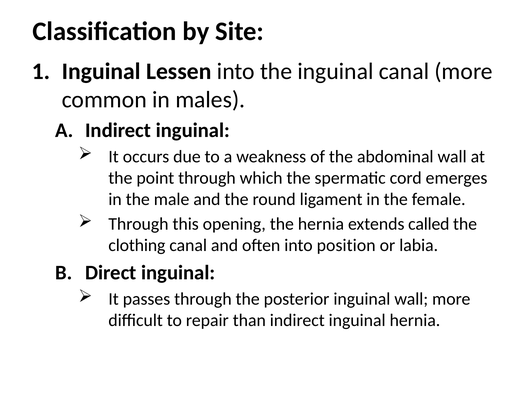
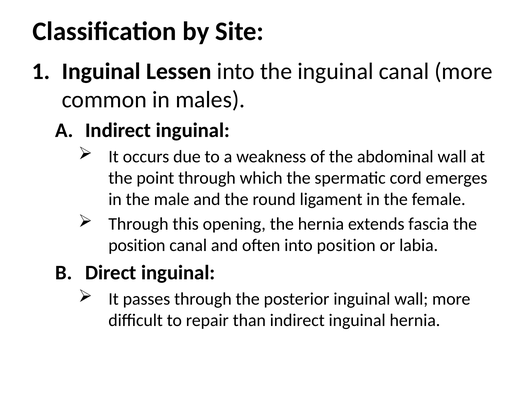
called: called -> fascia (429, 224)
clothing: clothing -> position (137, 245)
